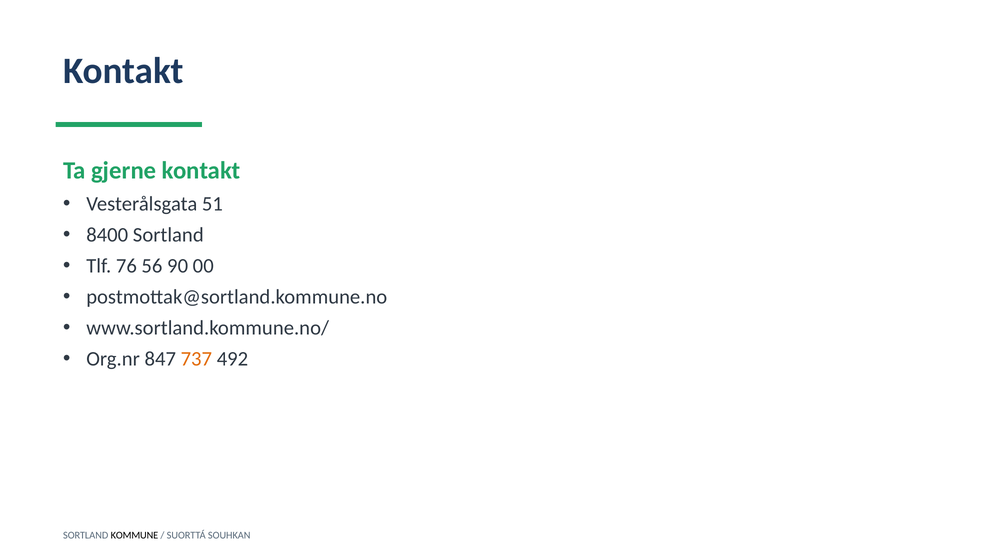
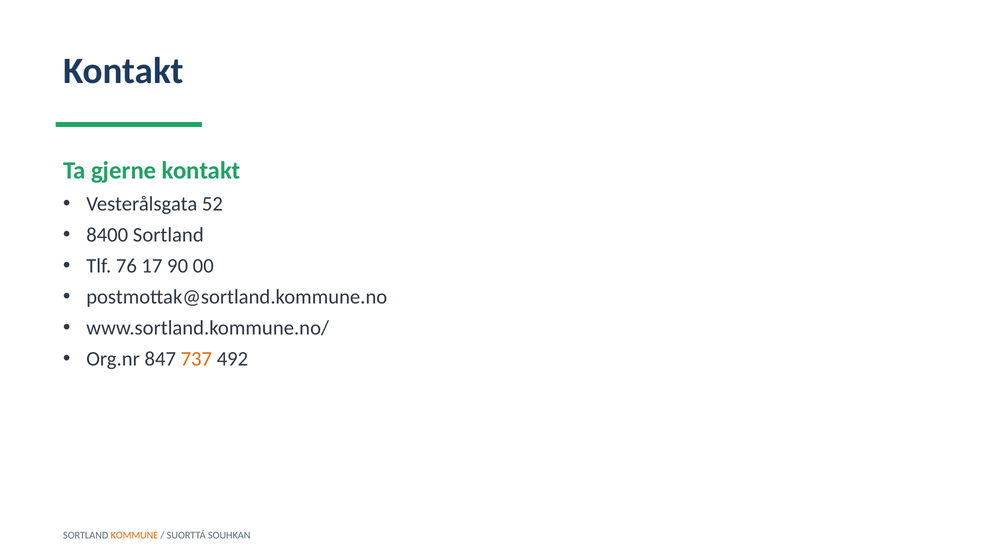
51: 51 -> 52 (212, 204)
56: 56 -> 17 (152, 266)
KOMMUNE colour: black -> orange (134, 535)
